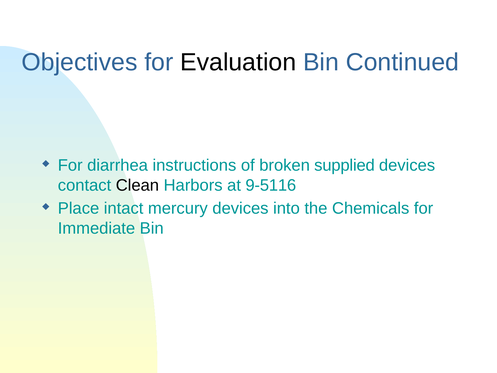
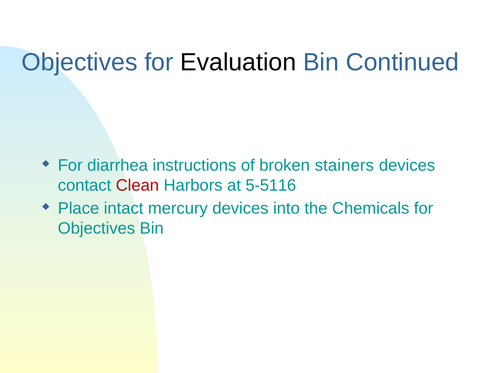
supplied: supplied -> stainers (344, 165)
Clean colour: black -> red (137, 185)
9-5116: 9-5116 -> 5-5116 (271, 185)
Immediate: Immediate -> Objectives (96, 228)
